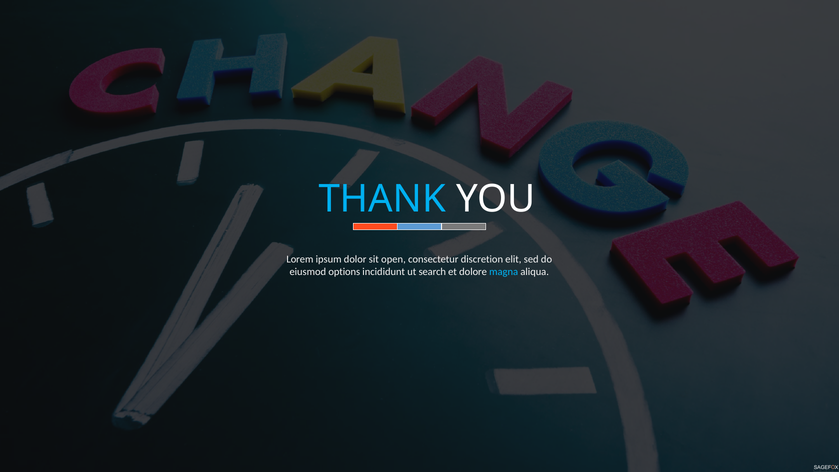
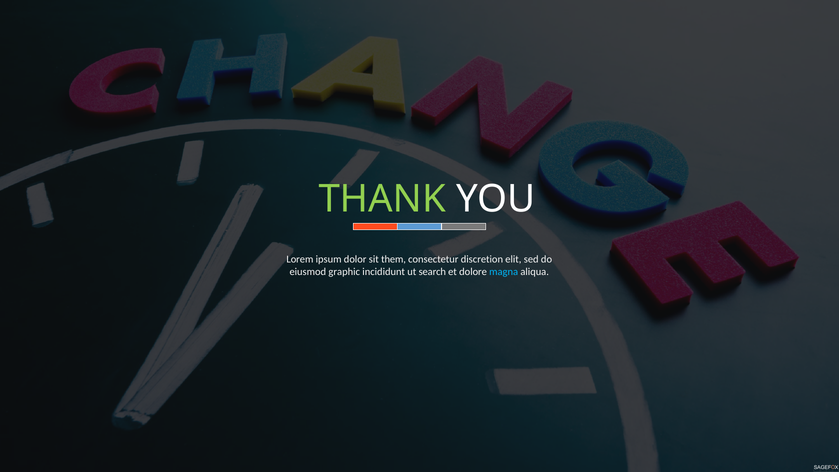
THANK colour: light blue -> light green (382, 199)
open: open -> them (394, 259)
options: options -> graphic (344, 272)
